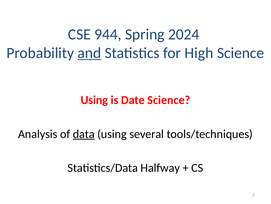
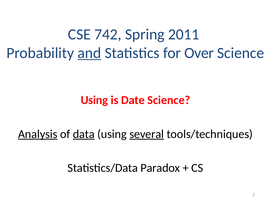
944: 944 -> 742 (108, 34)
2024: 2024 -> 2011 (184, 34)
High: High -> Over (199, 53)
Analysis underline: none -> present (38, 134)
several underline: none -> present (147, 134)
Halfway: Halfway -> Paradox (160, 167)
